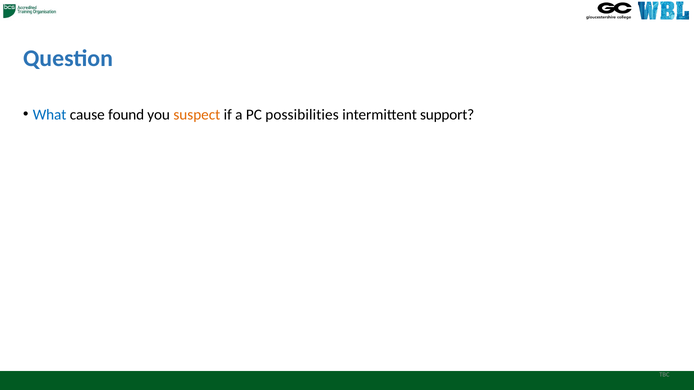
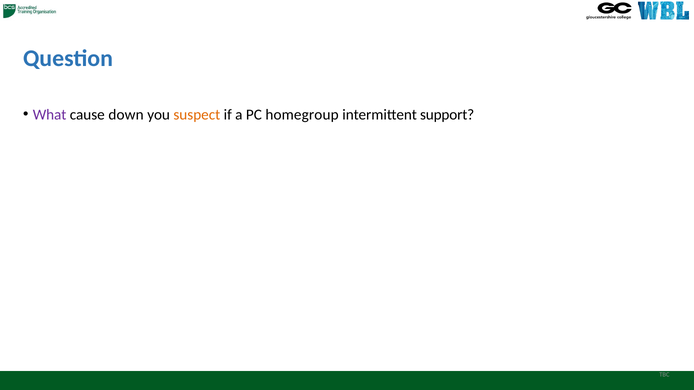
What colour: blue -> purple (50, 115)
found: found -> down (126, 115)
possibilities: possibilities -> homegroup (302, 115)
